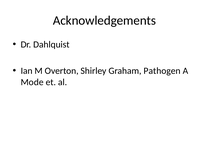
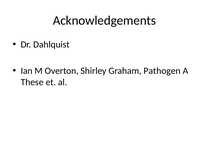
Mode: Mode -> These (32, 82)
